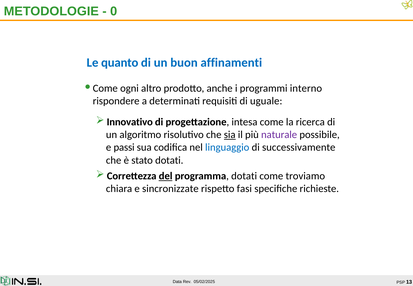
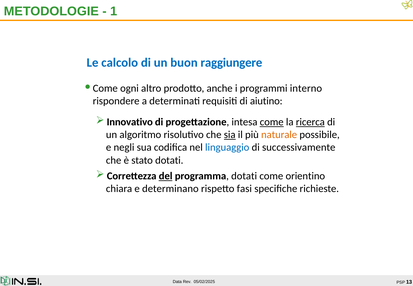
0: 0 -> 1 (114, 11)
quanto: quanto -> calcolo (120, 63)
affinamenti: affinamenti -> raggiungere (231, 63)
uguale: uguale -> aiutino (266, 101)
come underline: none -> present (272, 122)
ricerca underline: none -> present (310, 122)
naturale colour: purple -> orange (279, 135)
passi: passi -> negli (124, 147)
troviamo: troviamo -> orientino (305, 176)
sincronizzate: sincronizzate -> determinano (170, 189)
